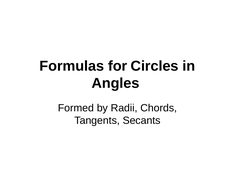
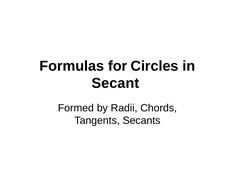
Angles: Angles -> Secant (115, 83)
